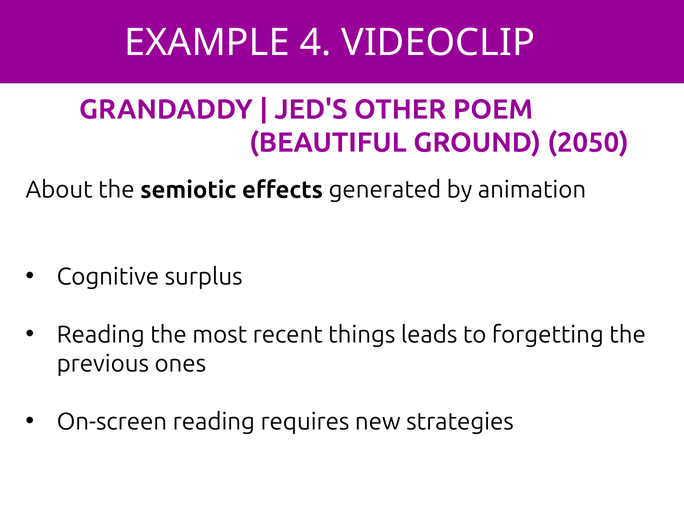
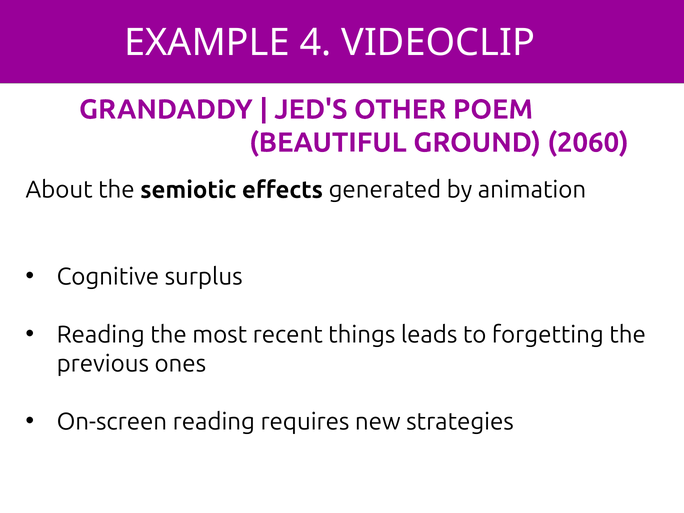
2050: 2050 -> 2060 (588, 143)
